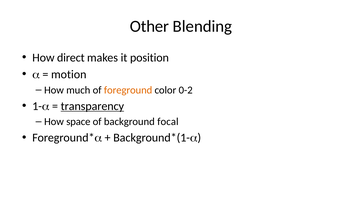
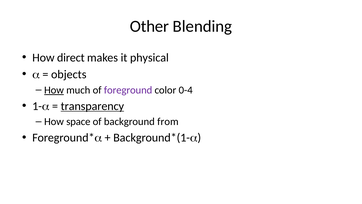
position: position -> physical (149, 58)
motion: motion -> objects (69, 74)
How underline: none -> present (54, 90)
foreground colour: orange -> purple (128, 90)
0-2: 0-2 -> 0-4 (186, 90)
focal: focal -> from (168, 121)
